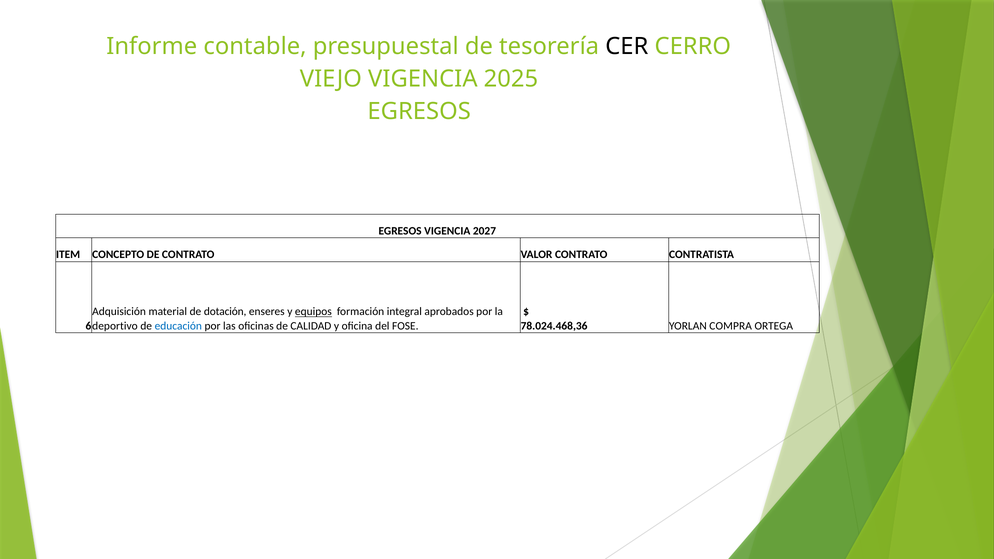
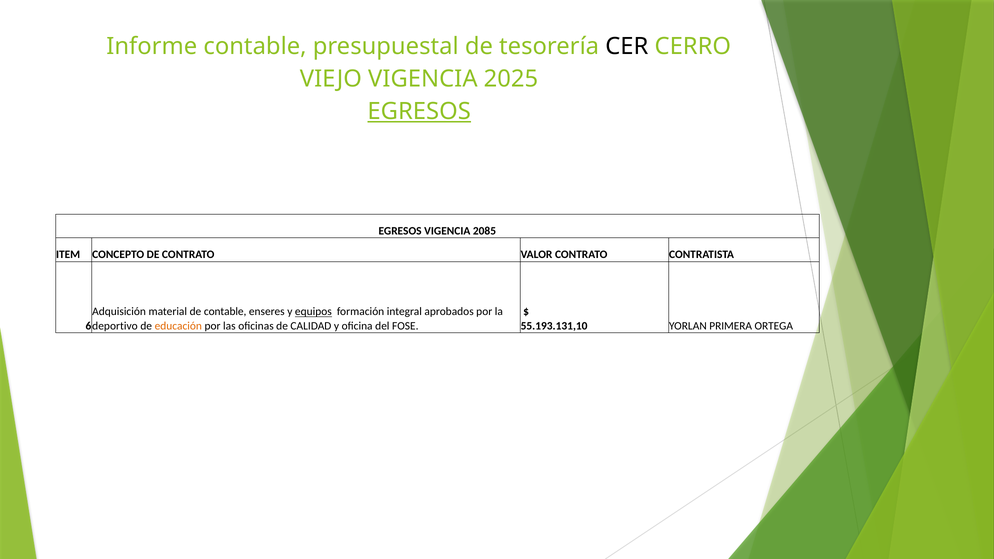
EGRESOS underline: none -> present (419, 112)
2027: 2027 -> 2085 (484, 231)
de dotación: dotación -> contable (225, 312)
educación colour: blue -> orange (178, 326)
78.024.468,36: 78.024.468,36 -> 55.193.131,10 (554, 326)
COMPRA: COMPRA -> PRIMERA (731, 326)
